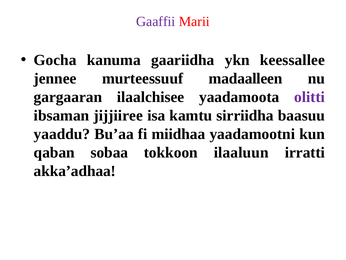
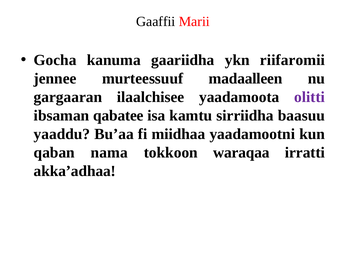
Gaaffii colour: purple -> black (156, 21)
keessallee: keessallee -> riifaromii (292, 60)
jijjiiree: jijjiiree -> qabatee (118, 115)
sobaa: sobaa -> nama (109, 152)
ilaaluun: ilaaluun -> waraqaa (241, 152)
